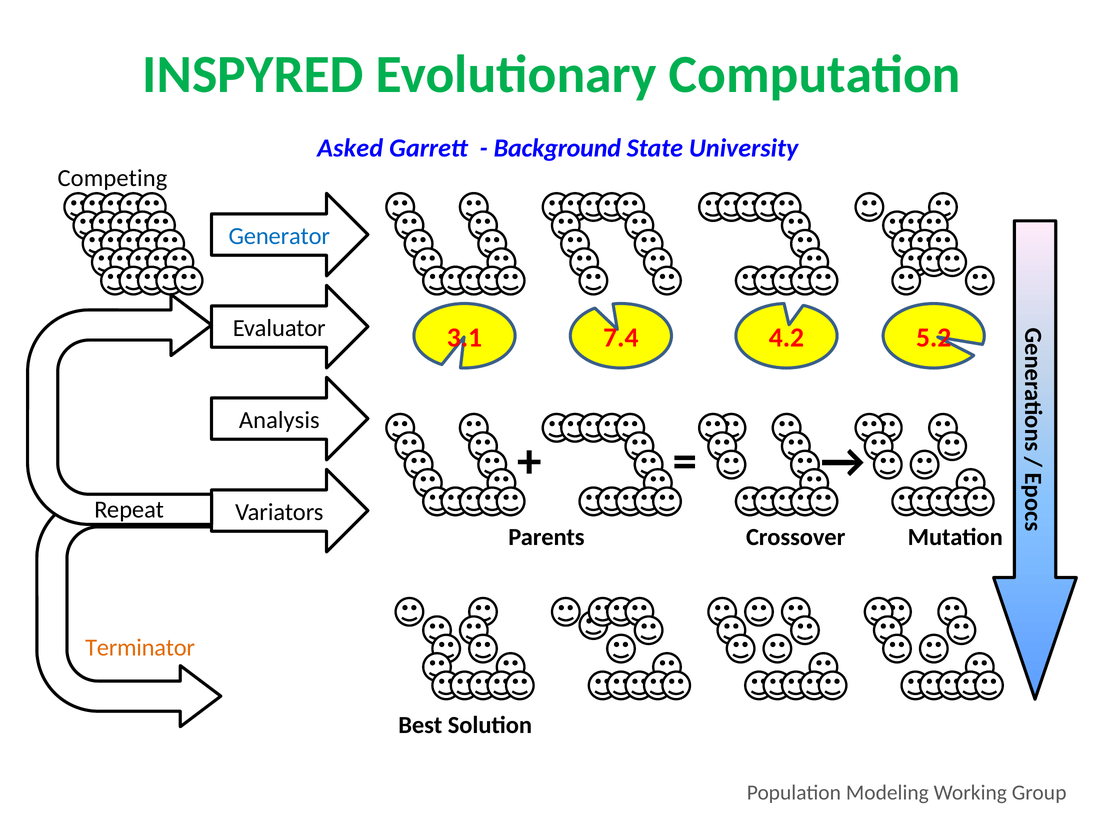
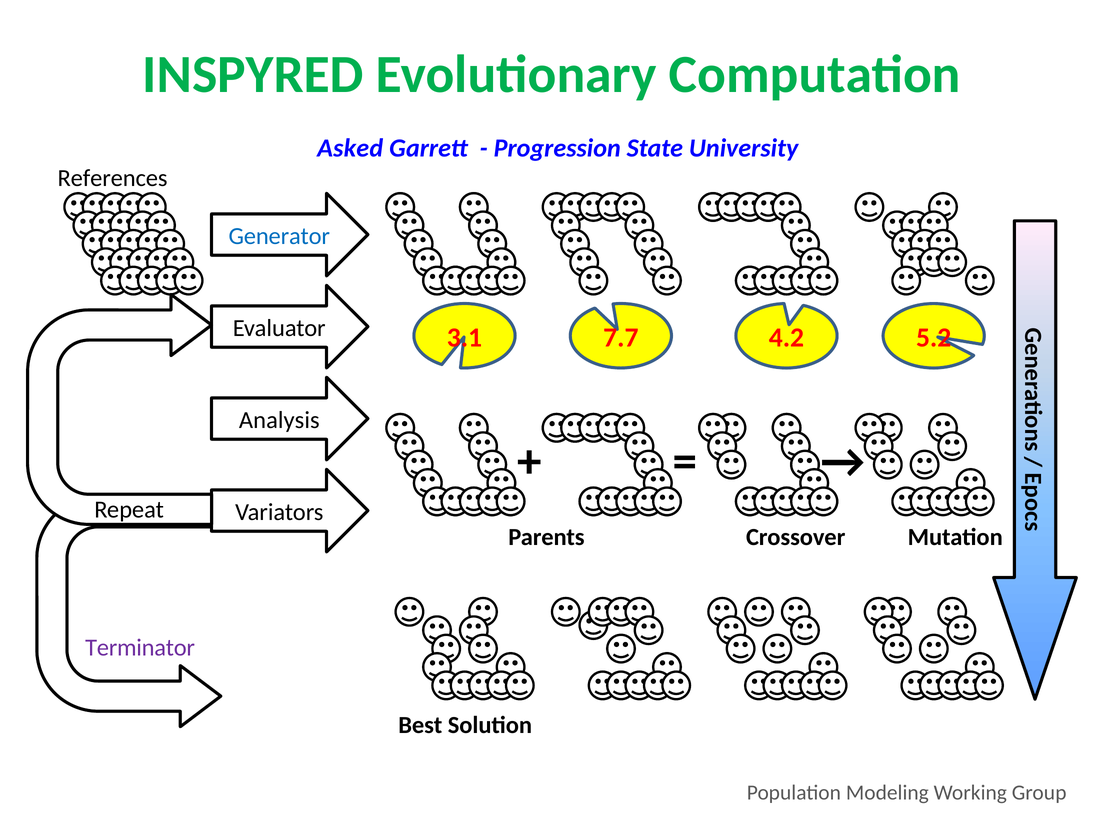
Background: Background -> Progression (557, 148)
Competing: Competing -> References (113, 178)
7.4: 7.4 -> 7.7 (621, 338)
Terminator colour: orange -> purple (140, 647)
